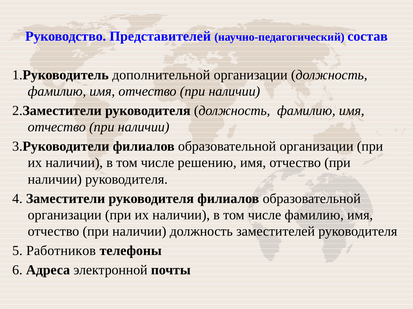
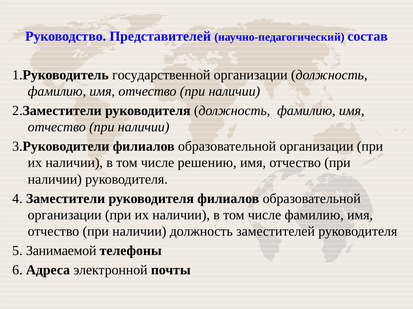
дополнительной: дополнительной -> государственной (161, 75)
Работников: Работников -> Занимаемой (61, 251)
